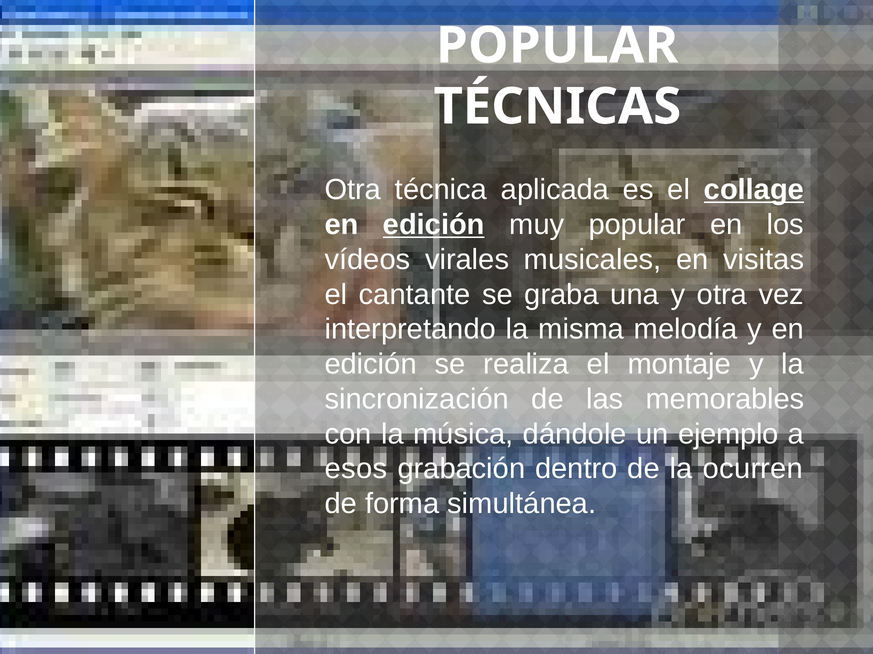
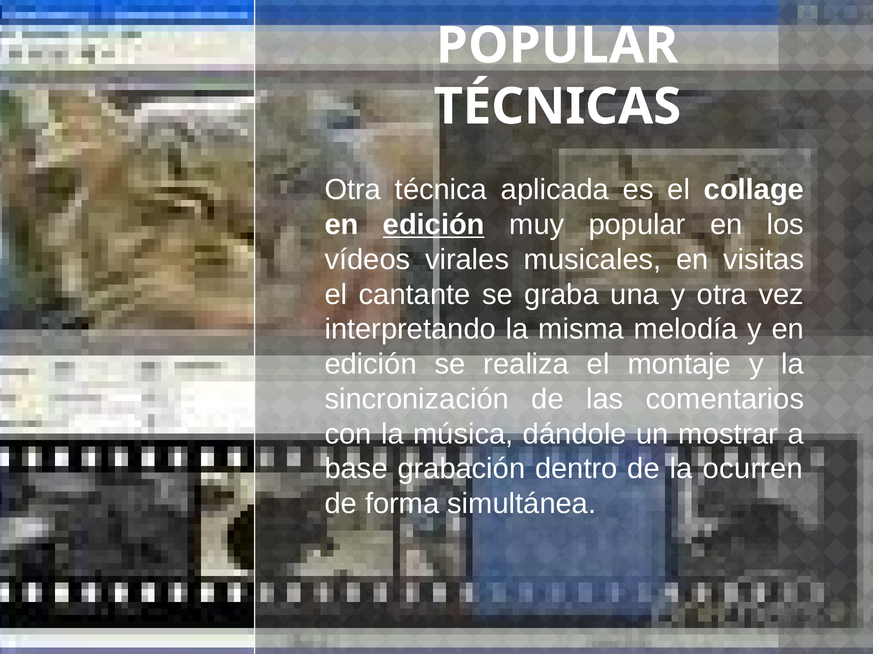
collage underline: present -> none (754, 190)
memorables: memorables -> comentarios (725, 400)
ejemplo: ejemplo -> mostrar (728, 434)
esos: esos -> base (356, 469)
